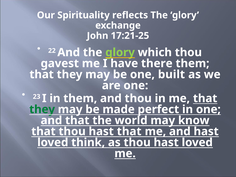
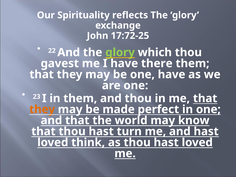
17:21-25: 17:21-25 -> 17:72-25 (130, 36)
one built: built -> have (172, 74)
they colour: green -> orange (42, 109)
hast that: that -> turn (129, 131)
